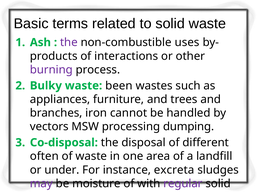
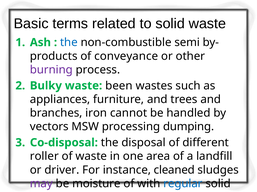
the colour: purple -> blue (69, 43)
uses: uses -> semi (187, 43)
interactions: interactions -> conveyance (126, 56)
often: often -> roller (44, 157)
under: under -> driver (62, 171)
excreta: excreta -> cleaned (174, 171)
regular colour: purple -> blue (183, 184)
